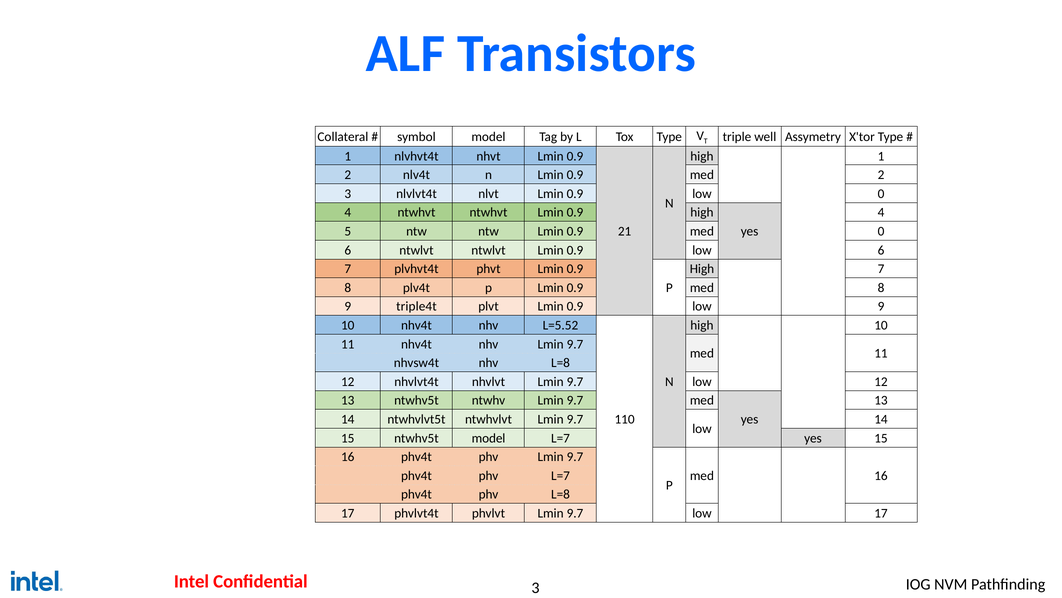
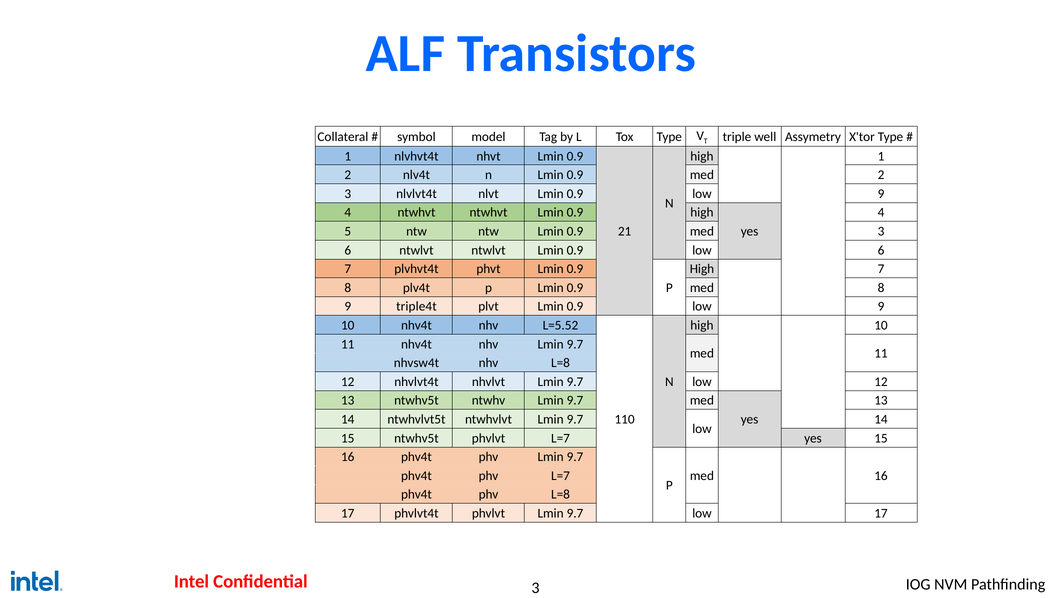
0: 0 -> 9 (881, 194)
med 0: 0 -> 3 (881, 231)
ntwhv5t model: model -> phvlvt (488, 438)
